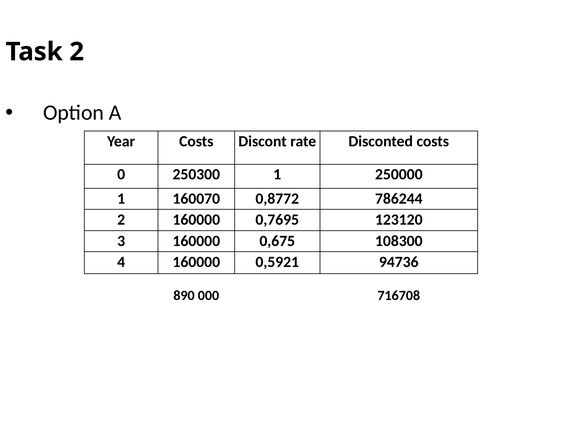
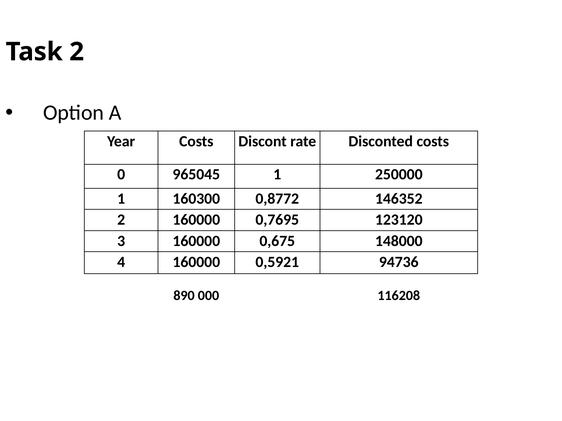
250300: 250300 -> 965045 (196, 175)
160070: 160070 -> 160300 (196, 199)
786244: 786244 -> 146352 (399, 199)
108300: 108300 -> 148000 (399, 241)
716708: 716708 -> 116208 (399, 296)
